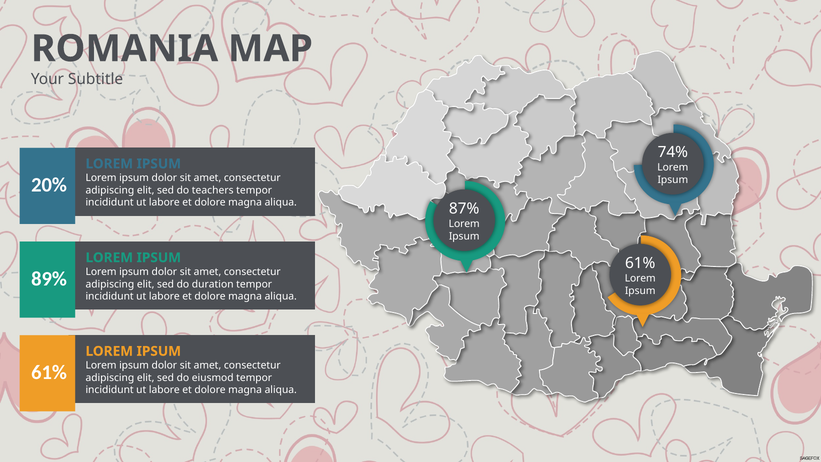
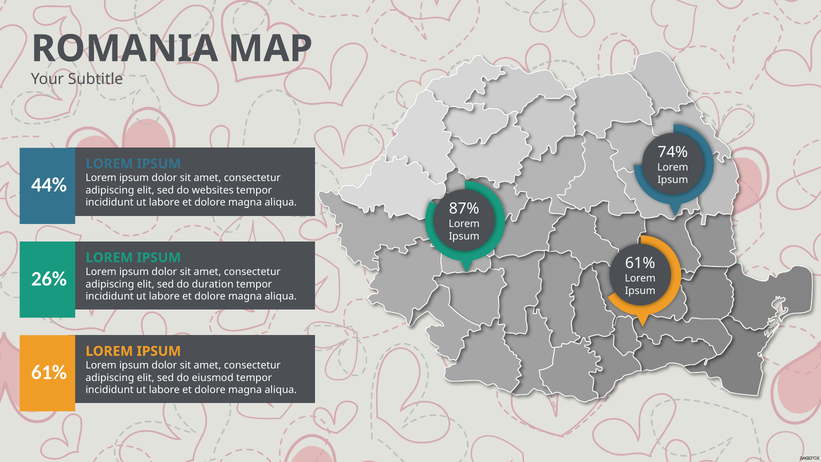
20%: 20% -> 44% (49, 185)
teachers: teachers -> websites (213, 190)
89%: 89% -> 26% (49, 279)
